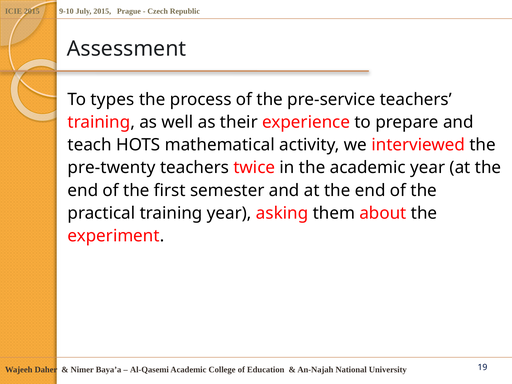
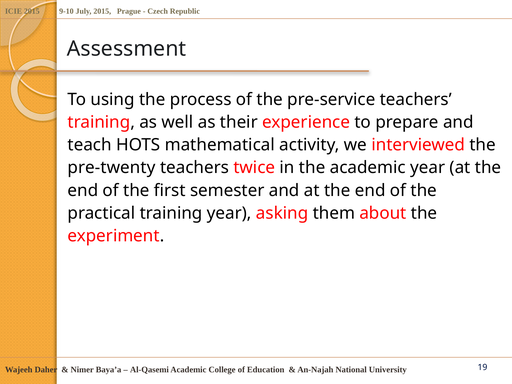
types: types -> using (113, 99)
